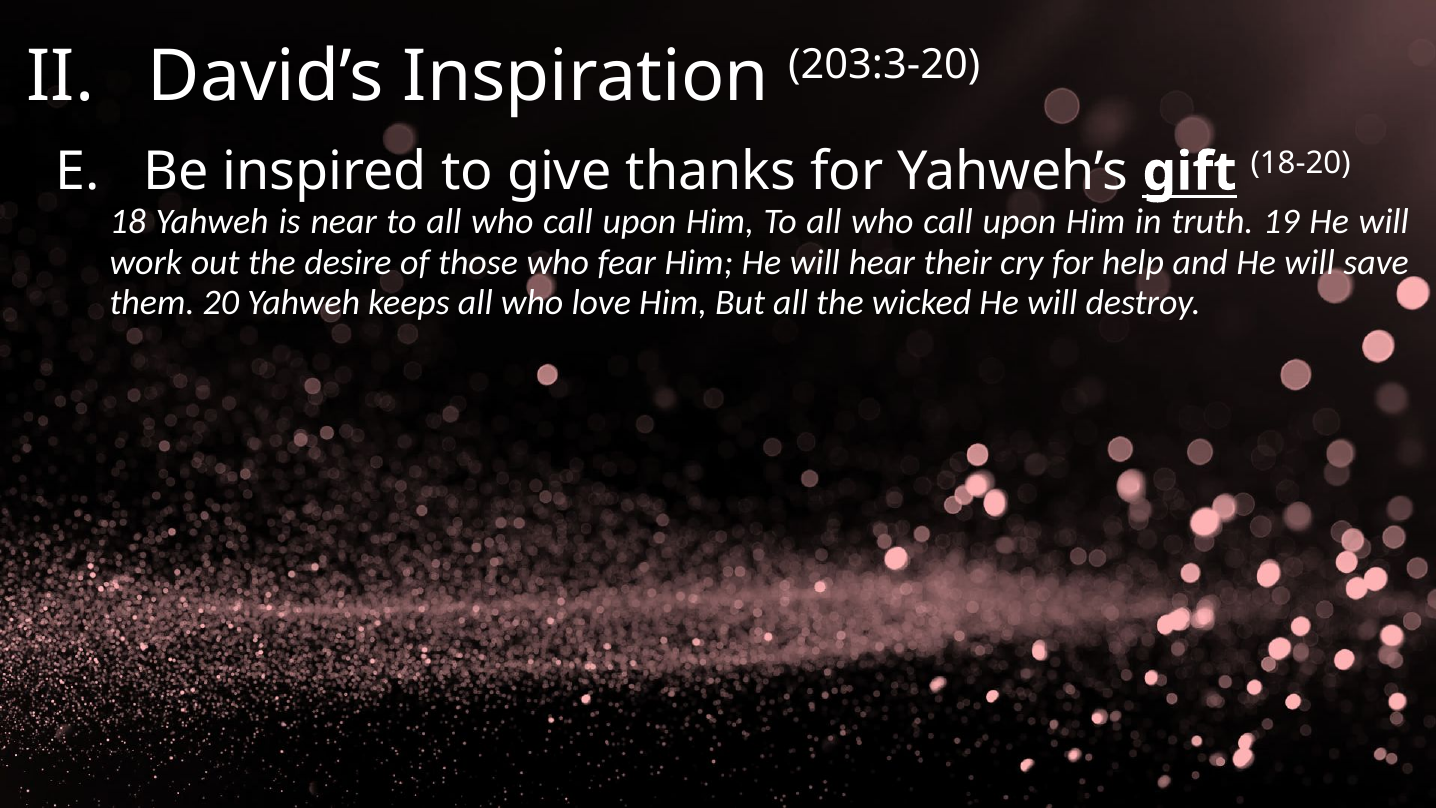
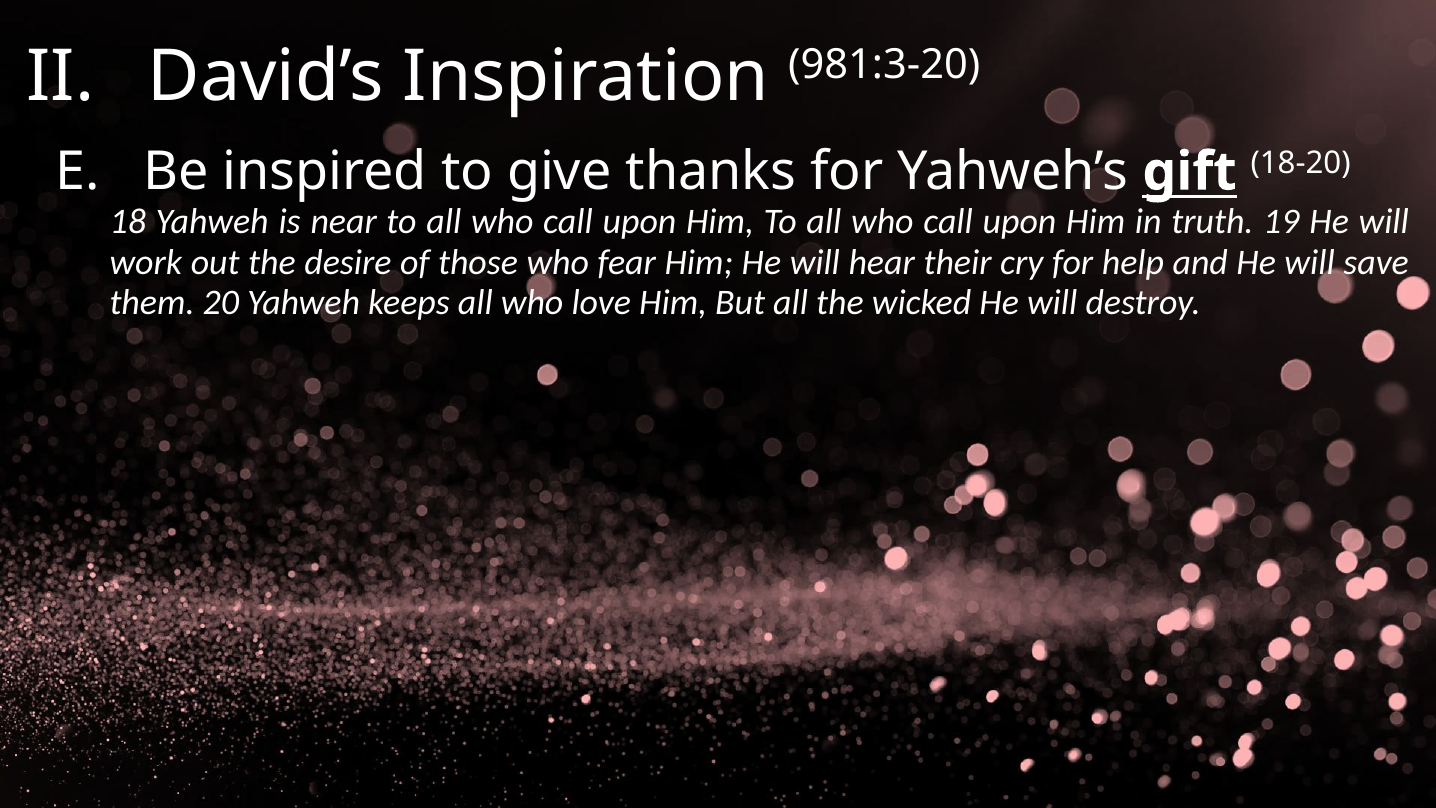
203:3-20: 203:3-20 -> 981:3-20 (884, 65)
